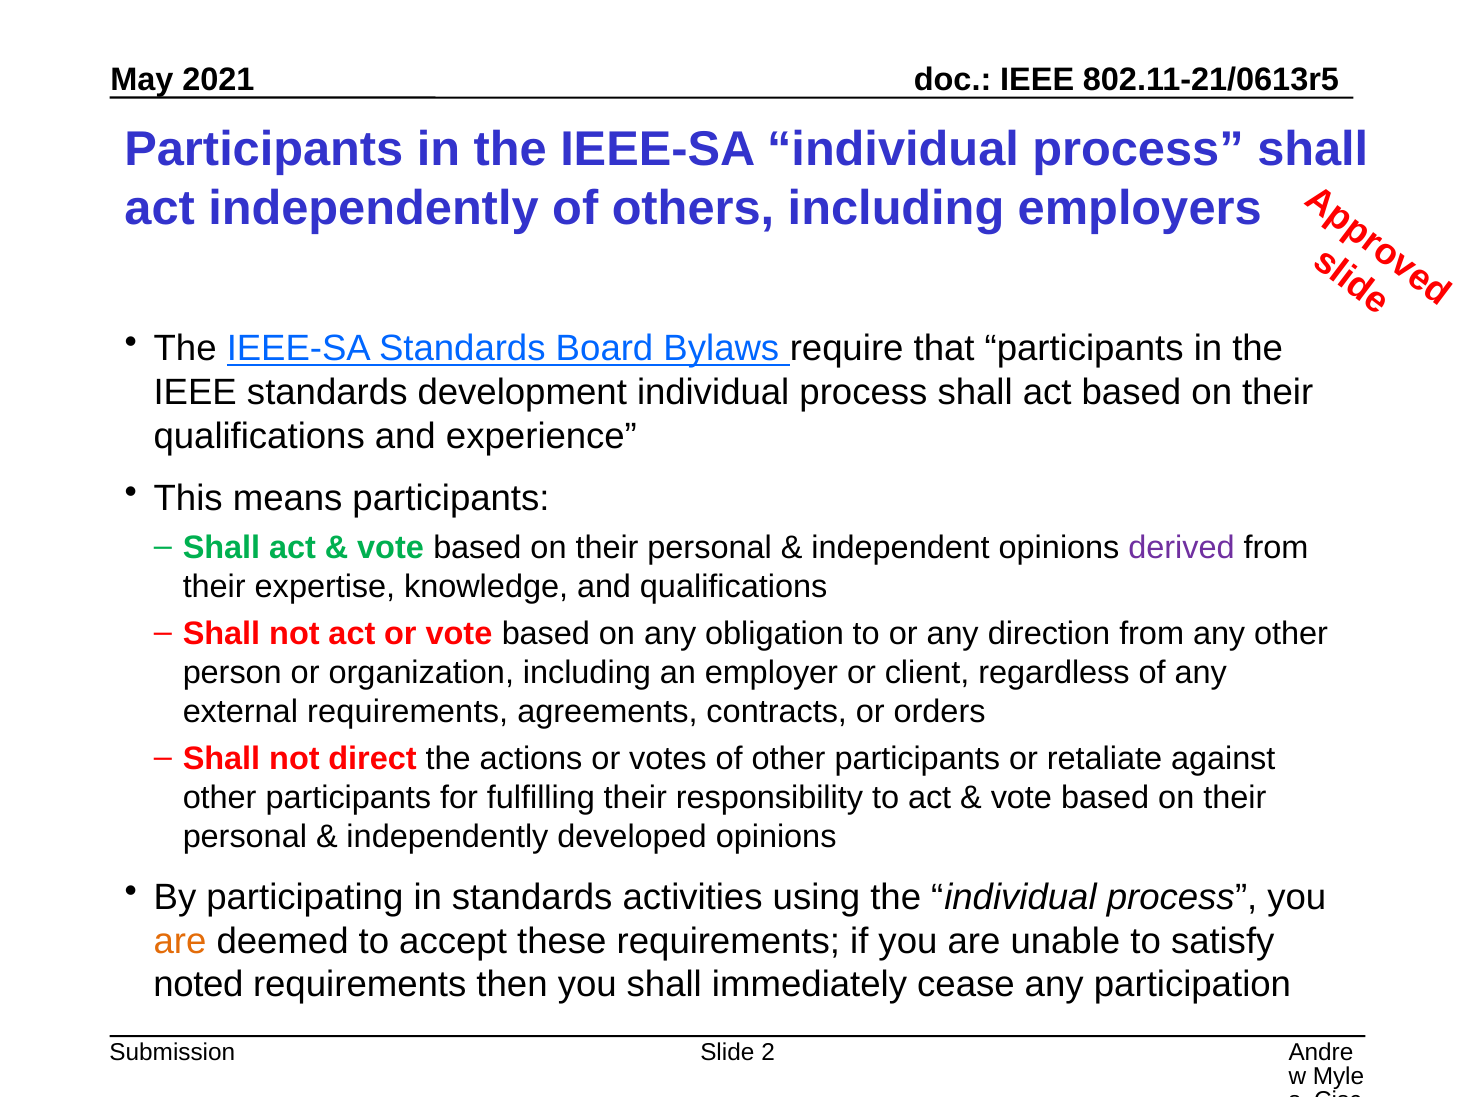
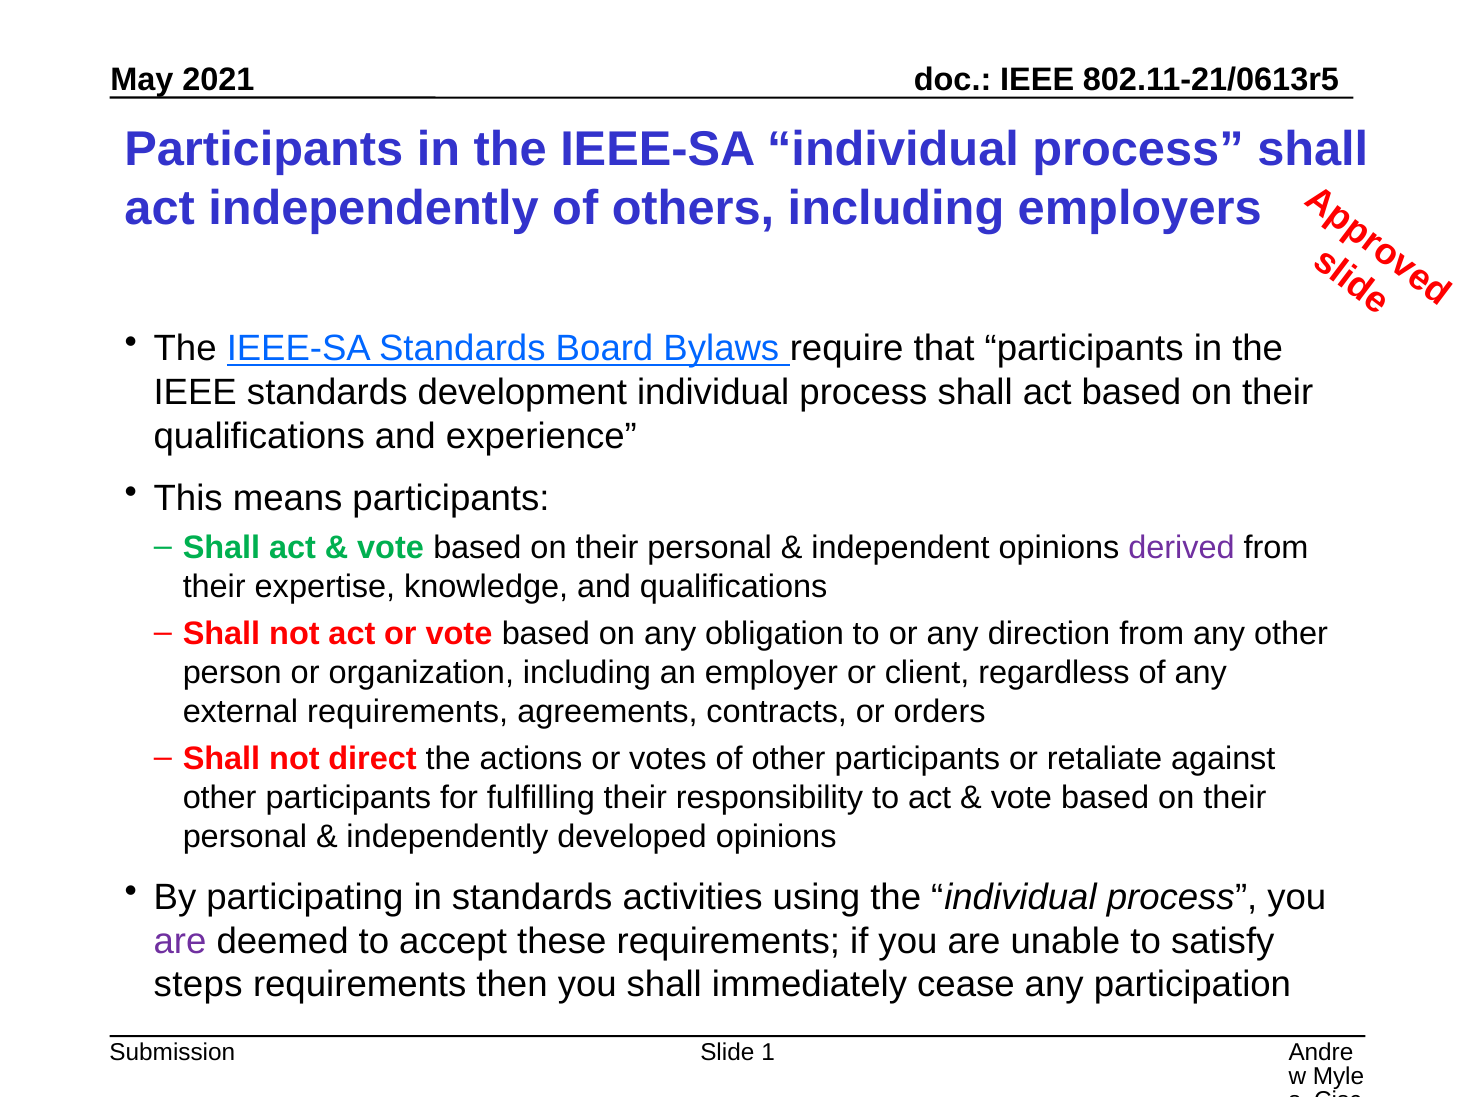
are colour: orange -> purple (180, 941)
noted: noted -> steps (198, 985)
2: 2 -> 1 (768, 1052)
